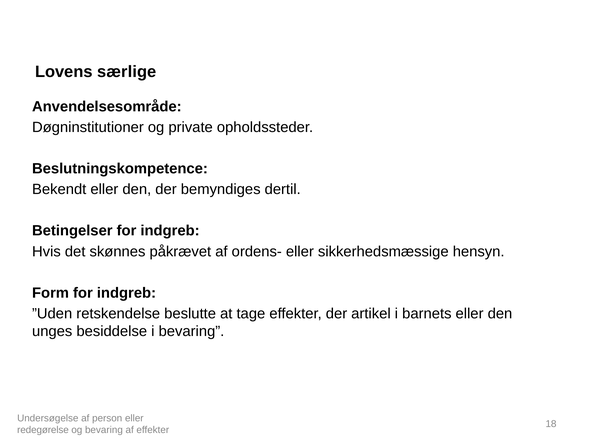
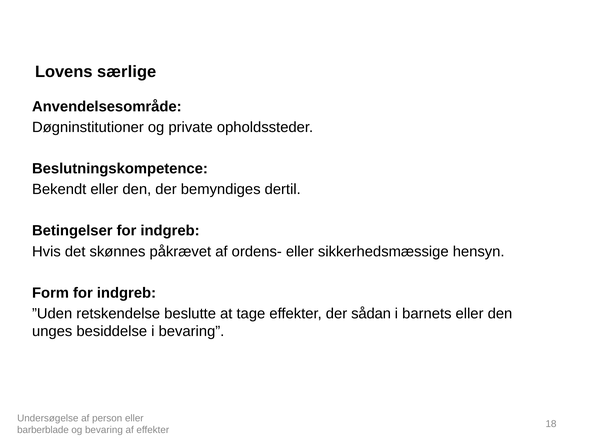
artikel: artikel -> sådan (371, 314)
redegørelse: redegørelse -> barberblade (43, 430)
